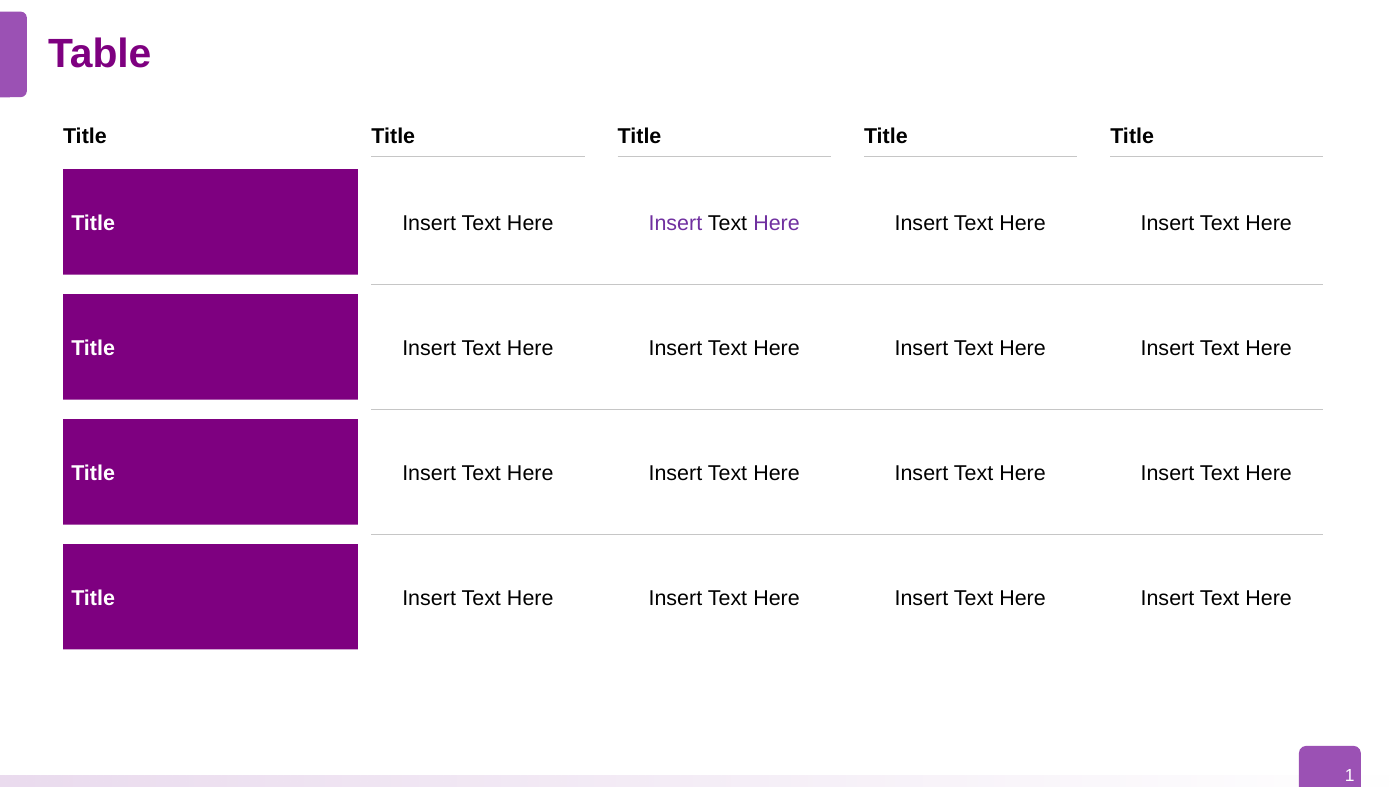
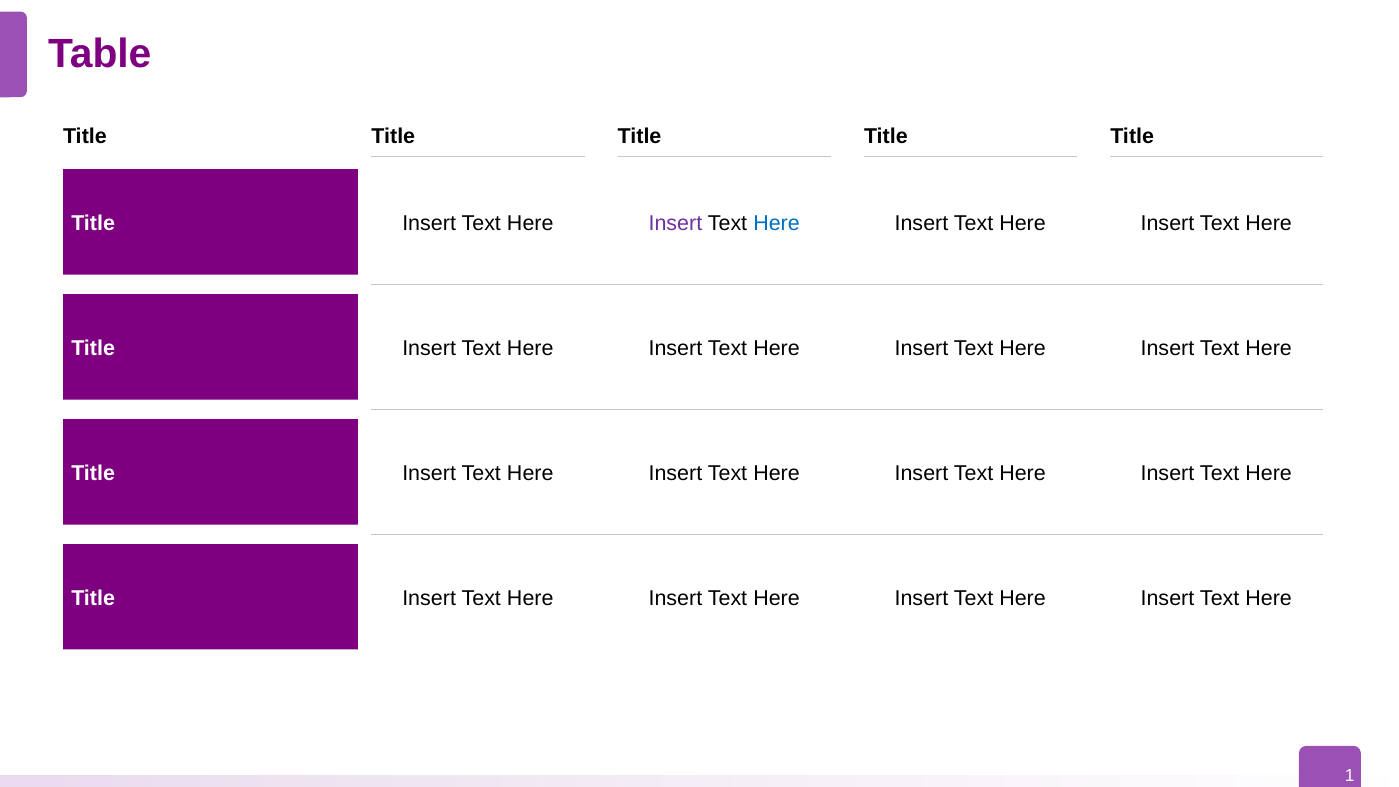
Here colour: purple -> blue (777, 223)
